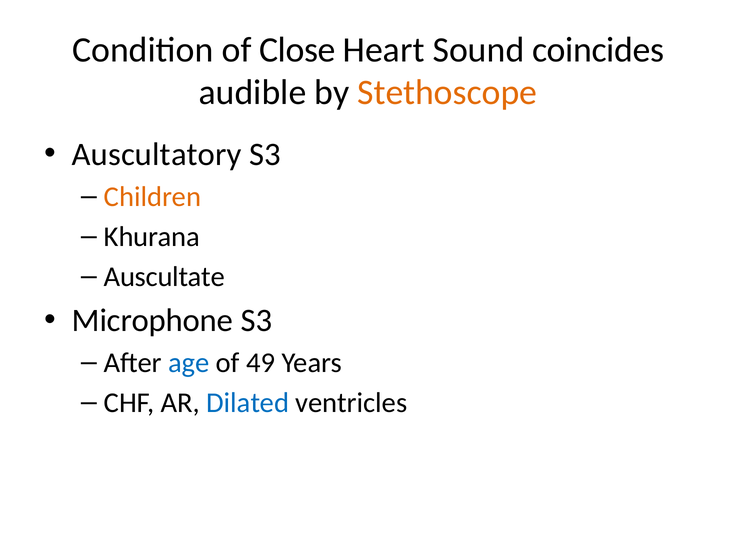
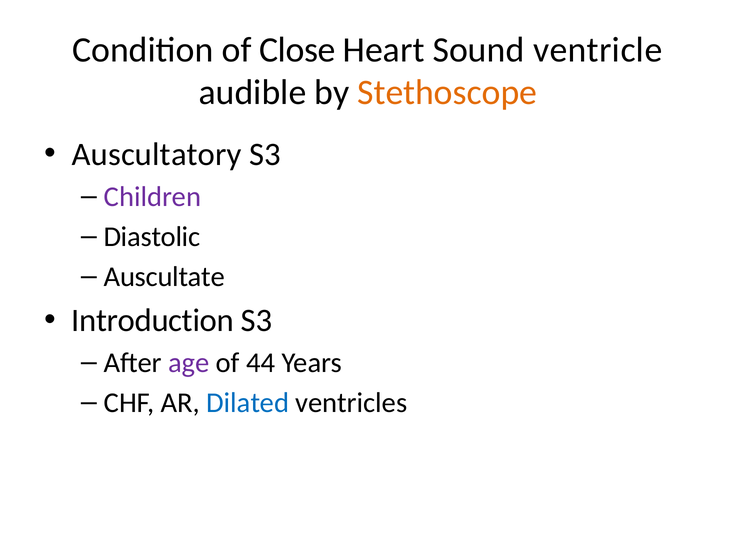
coincides: coincides -> ventricle (598, 50)
Children colour: orange -> purple (153, 197)
Khurana: Khurana -> Diastolic (152, 237)
Microphone: Microphone -> Introduction (153, 321)
age colour: blue -> purple (189, 363)
49: 49 -> 44 (261, 363)
